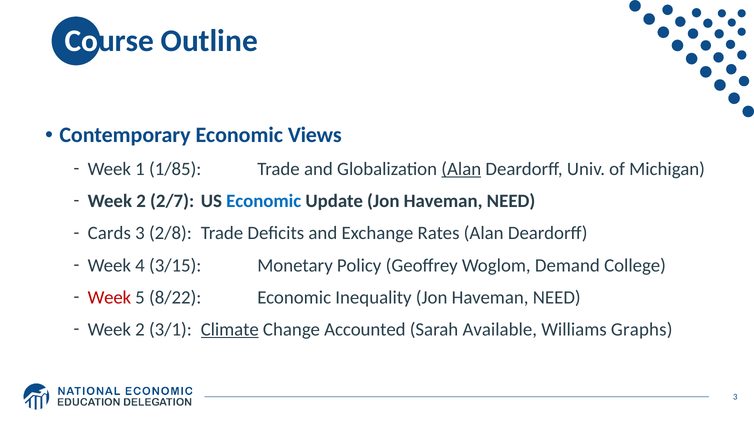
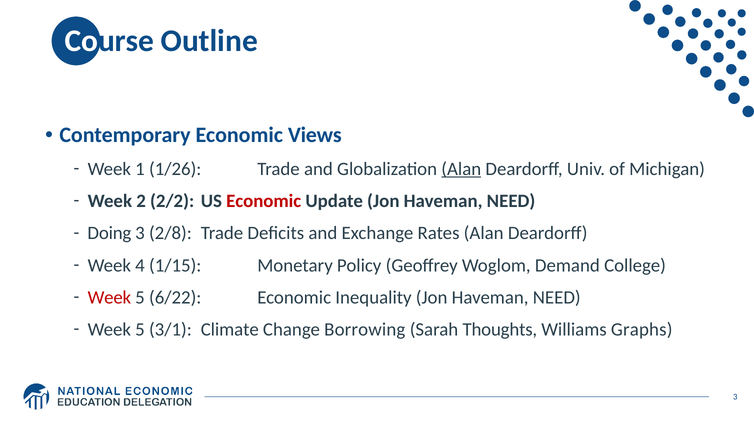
1/85: 1/85 -> 1/26 (175, 169)
2/7: 2/7 -> 2/2 (172, 201)
Economic colour: blue -> red (264, 201)
Cards: Cards -> Doing (109, 233)
3/15: 3/15 -> 1/15 (175, 265)
8/22: 8/22 -> 6/22 (175, 298)
2: 2 -> 5 (140, 330)
Climate underline: present -> none (230, 330)
Accounted: Accounted -> Borrowing (365, 330)
Available: Available -> Thoughts (500, 330)
